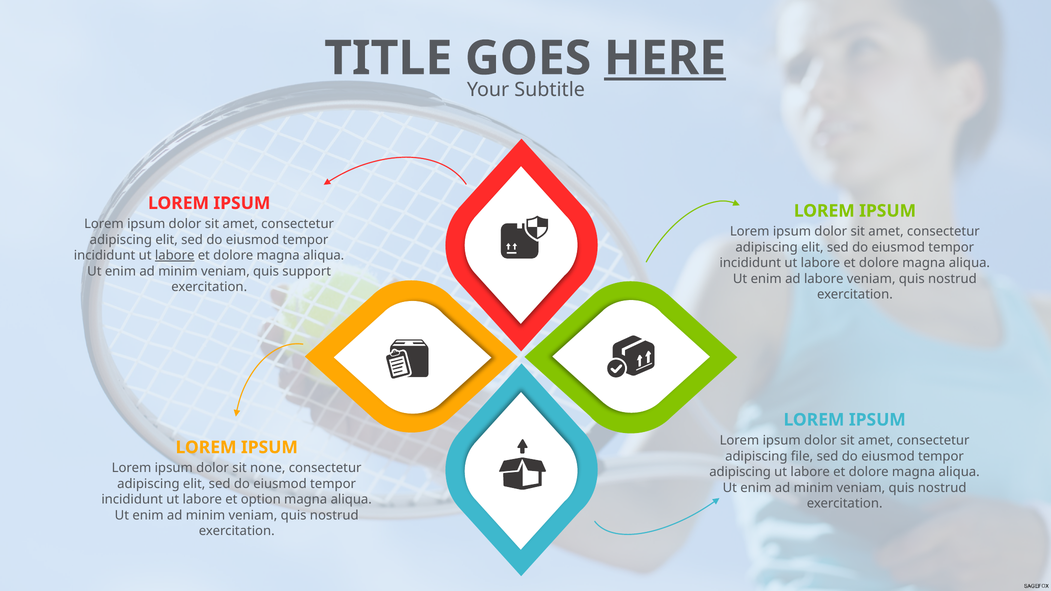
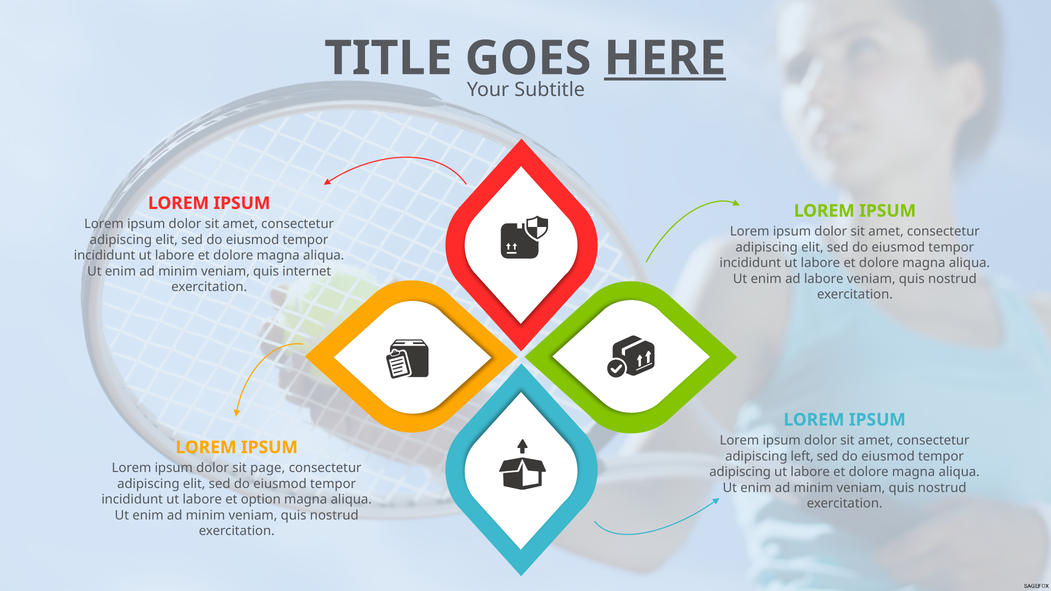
labore underline: present -> none (175, 256)
support: support -> internet (307, 271)
file: file -> left (802, 456)
none: none -> page (268, 468)
